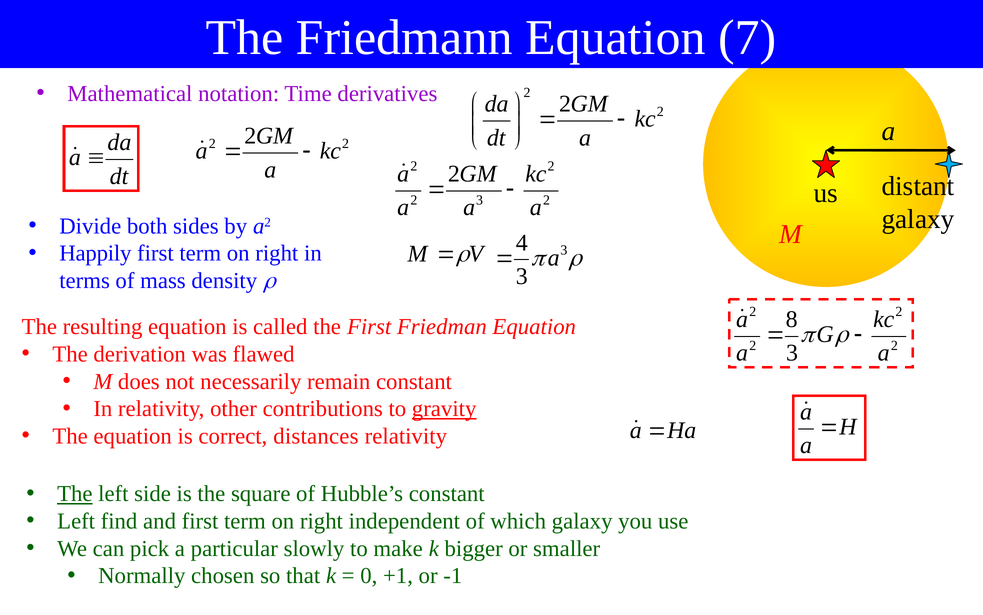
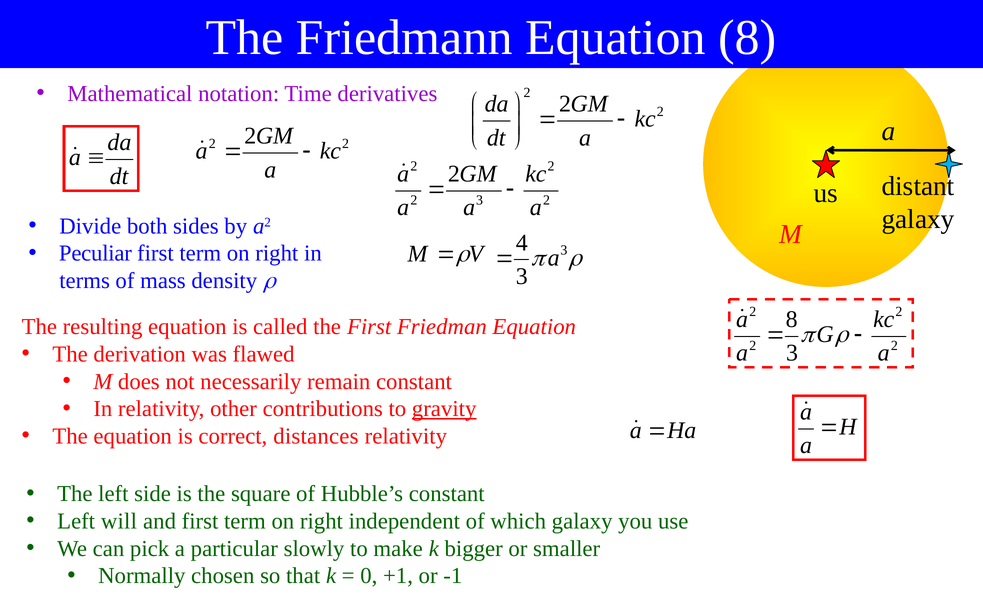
Equation 7: 7 -> 8 (747, 38)
Happily: Happily -> Peculiar (95, 253)
The underline: present -> none (75, 493)
find: find -> will (119, 521)
